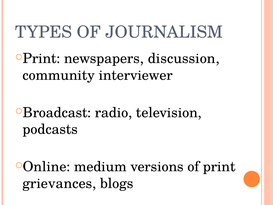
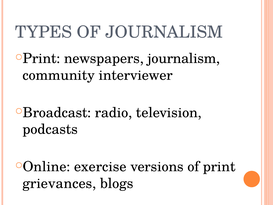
newspapers discussion: discussion -> journalism (184, 58)
medium: medium -> exercise (100, 167)
